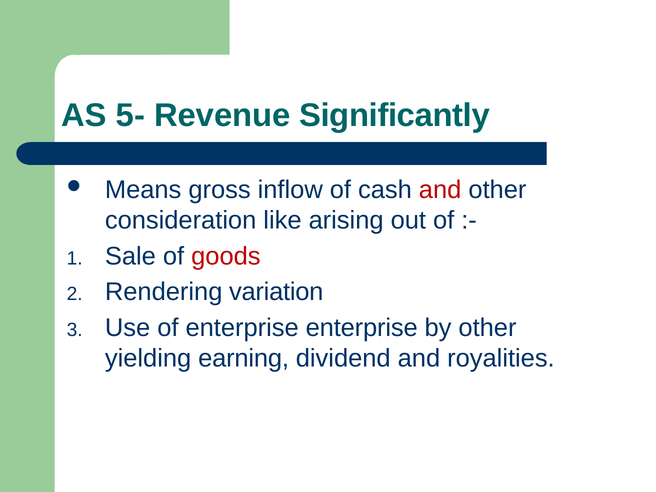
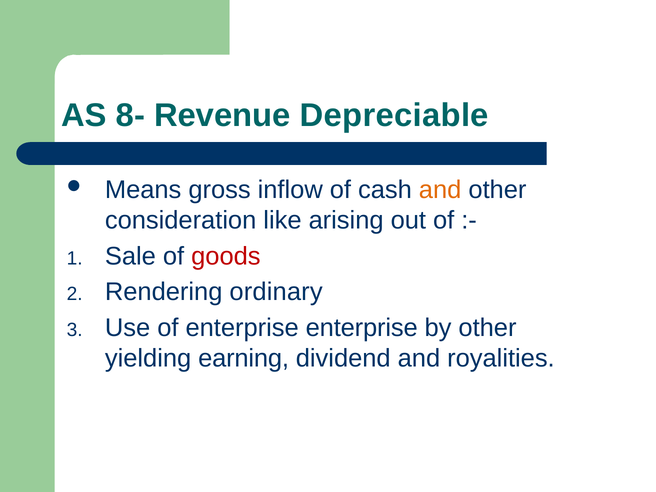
5-: 5- -> 8- (130, 115)
Significantly: Significantly -> Depreciable (394, 115)
and colour: red -> orange (440, 190)
variation: variation -> ordinary (276, 292)
